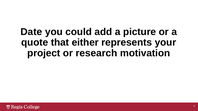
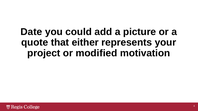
research: research -> modified (96, 53)
